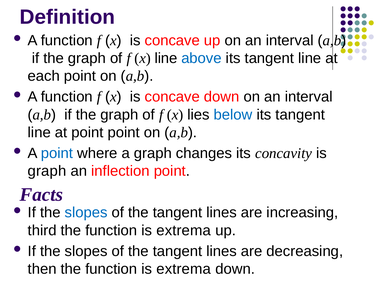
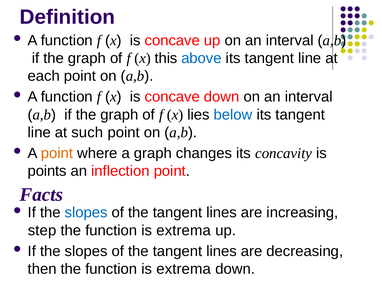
x line: line -> this (166, 58)
at point: point -> such (87, 133)
point colour: blue -> orange (57, 153)
graph: graph -> points (47, 171)
third: third -> step (42, 231)
